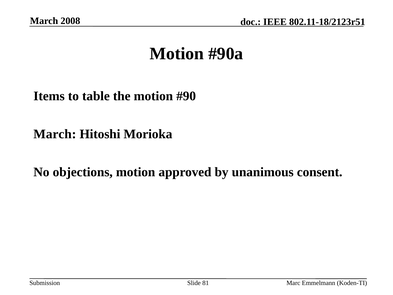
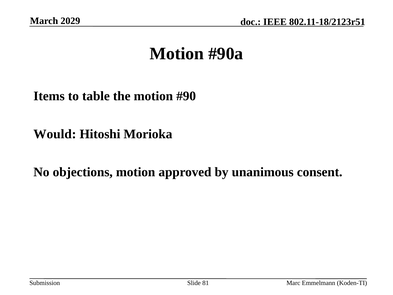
2008: 2008 -> 2029 (70, 21)
March: March -> Would (55, 134)
